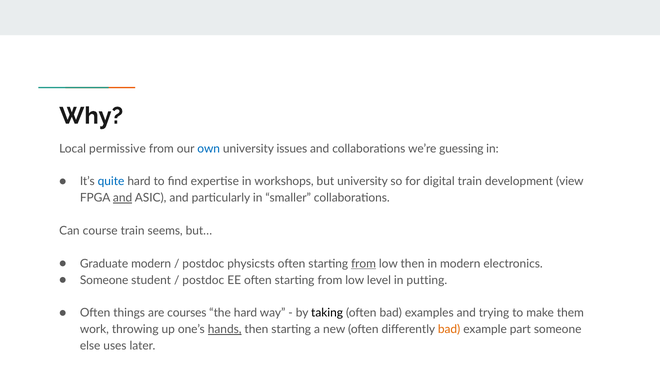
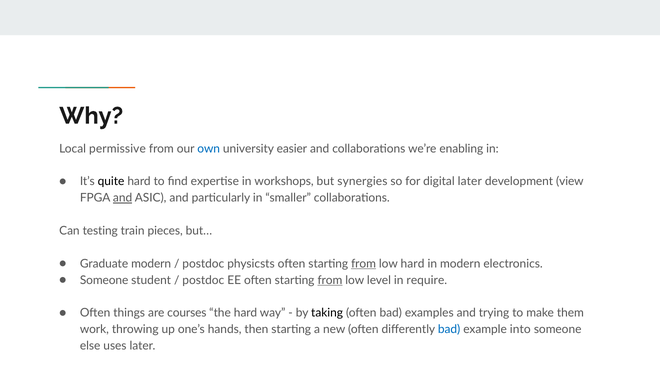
issues: issues -> easier (292, 149)
guessing: guessing -> enabling (461, 149)
quite colour: blue -> black (111, 182)
but university: university -> synergies (362, 182)
digital train: train -> later (470, 182)
course: course -> testing (100, 231)
seems: seems -> pieces (165, 231)
low then: then -> hard (413, 264)
from underline: none -> present (330, 280)
putting: putting -> require (427, 280)
hands underline: present -> none (225, 330)
bad colour: orange -> blue (449, 330)
part: part -> into (520, 330)
